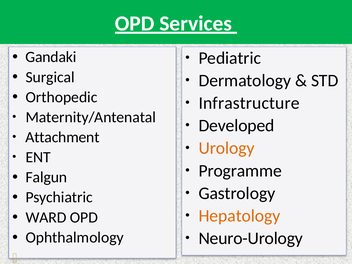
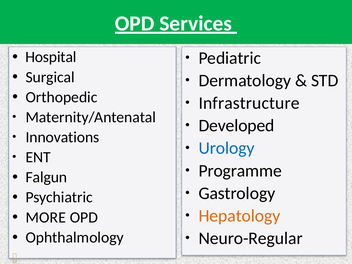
Gandaki: Gandaki -> Hospital (51, 57)
Attachment: Attachment -> Innovations (62, 137)
Urology colour: orange -> blue (227, 148)
WARD: WARD -> MORE (46, 217)
Neuro-Urology: Neuro-Urology -> Neuro-Regular (251, 238)
